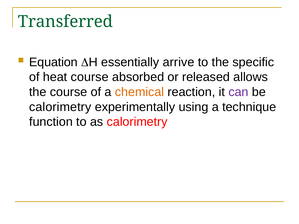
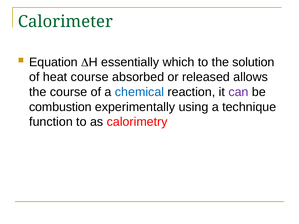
Transferred: Transferred -> Calorimeter (65, 22)
arrive: arrive -> which (179, 62)
specific: specific -> solution (253, 62)
chemical colour: orange -> blue (140, 92)
calorimetry: calorimetry -> combustion (60, 107)
